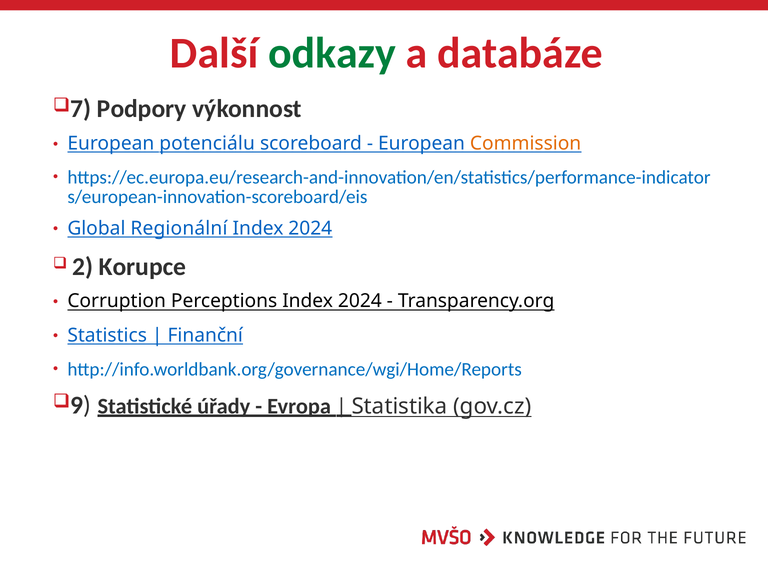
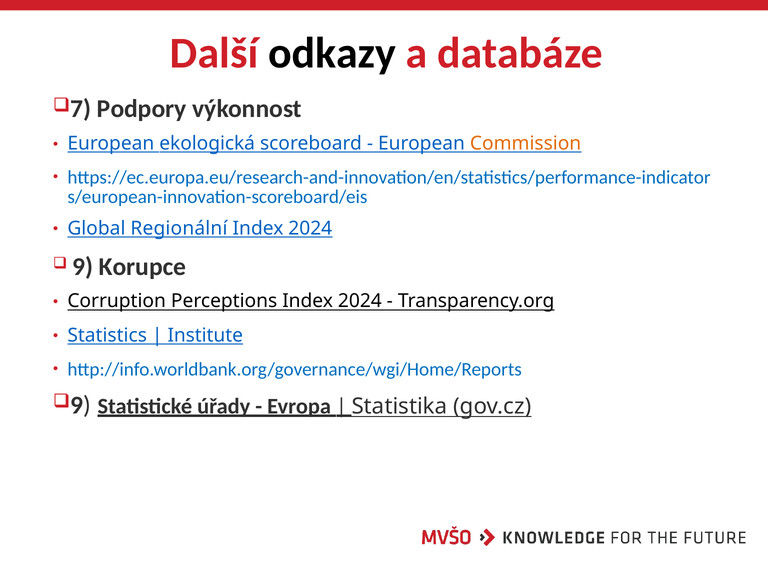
odkazy colour: green -> black (332, 53)
potenciálu: potenciálu -> ekologická (207, 143)
2: 2 -> 9 (83, 267)
Finanční: Finanční -> Institute (205, 335)
